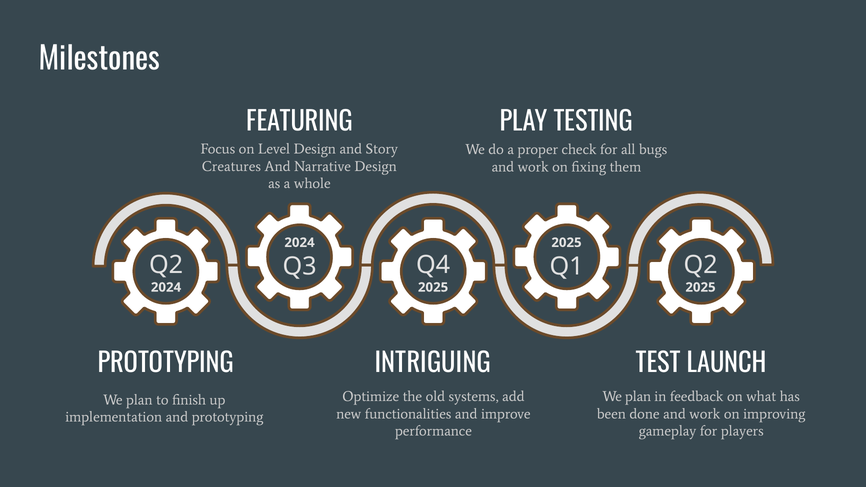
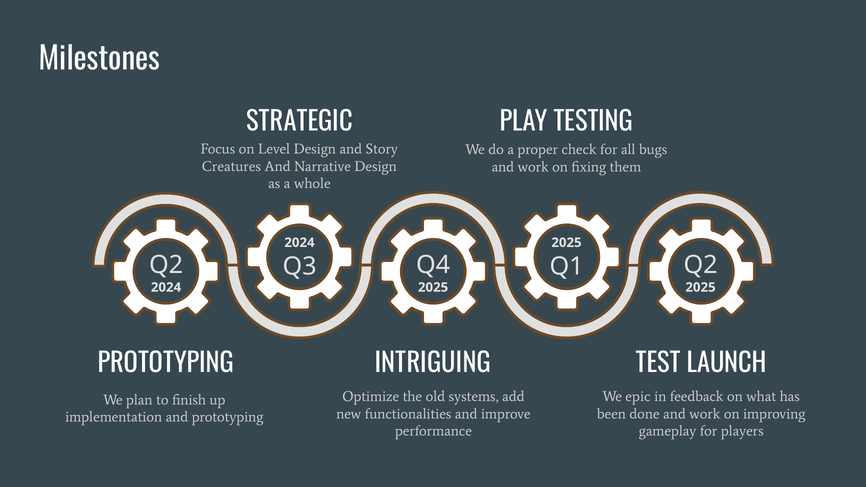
FEATURING: FEATURING -> STRATEGIC (299, 122)
plan: plan -> epic (638, 397)
